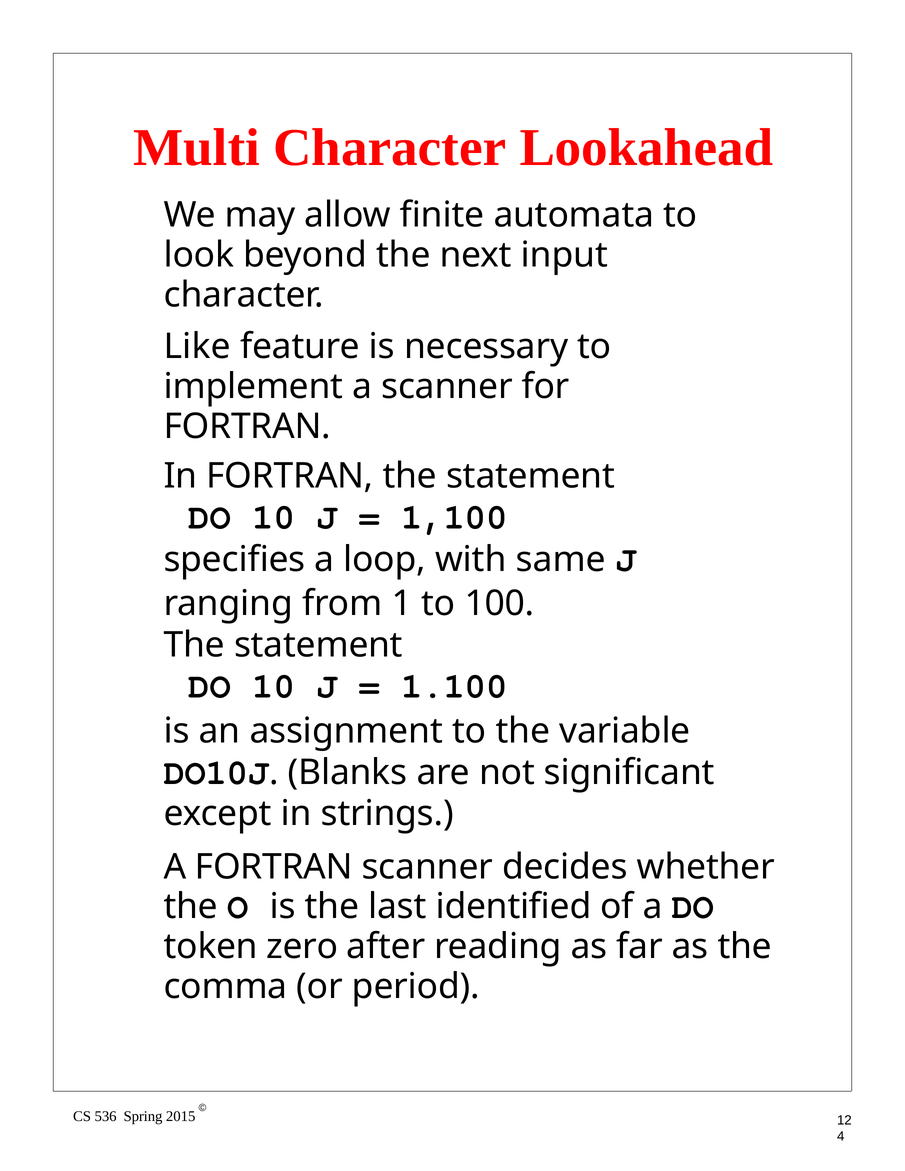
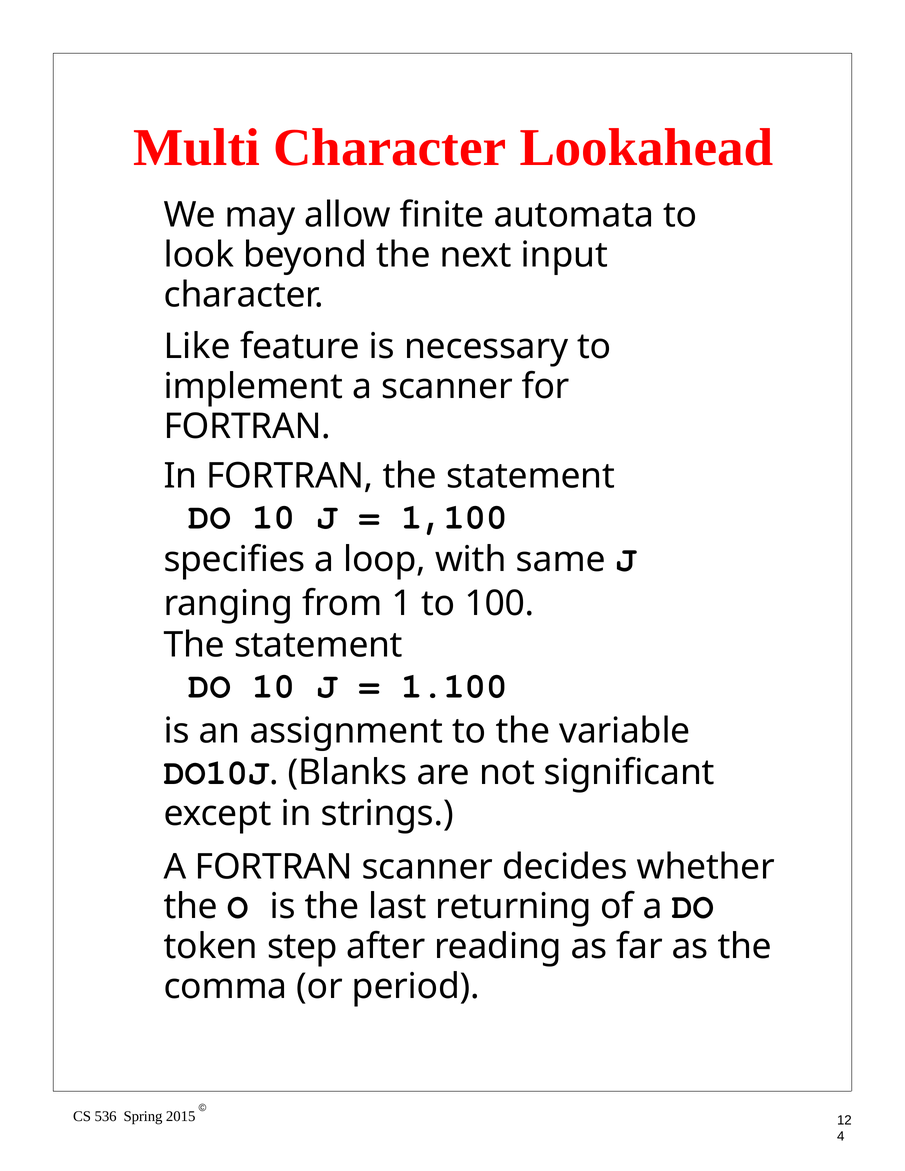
identified: identified -> returning (514, 907)
zero: zero -> step (302, 947)
